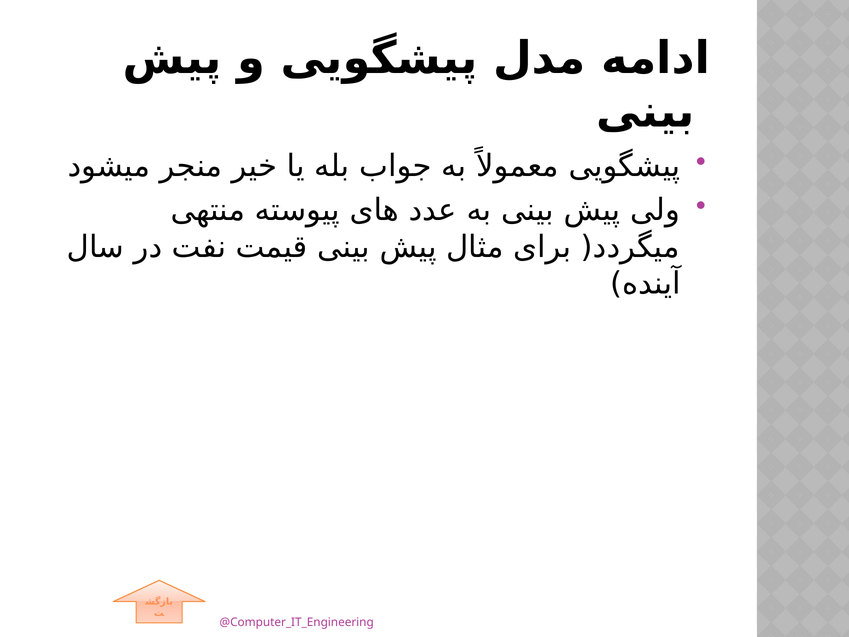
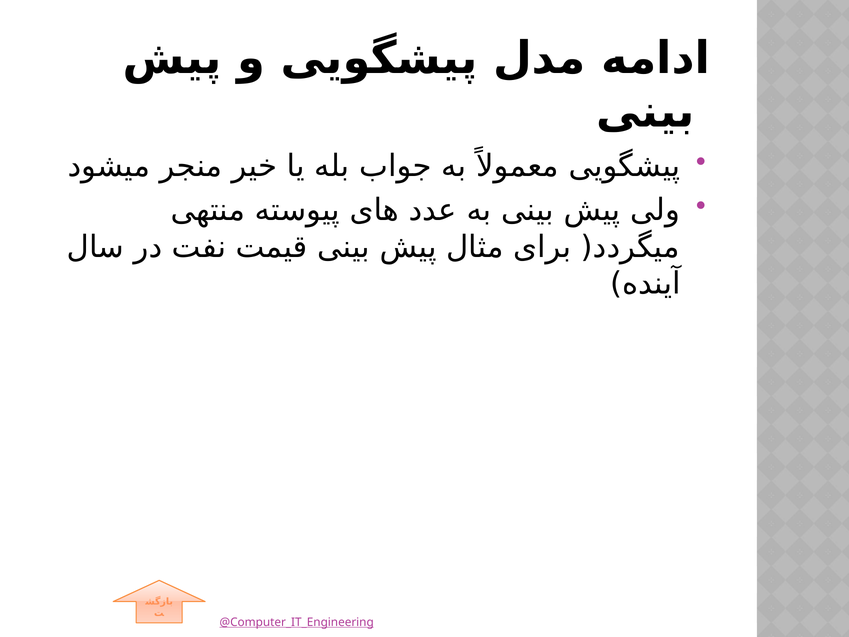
@Computer_IT_Engineering underline: none -> present (297, 622)
